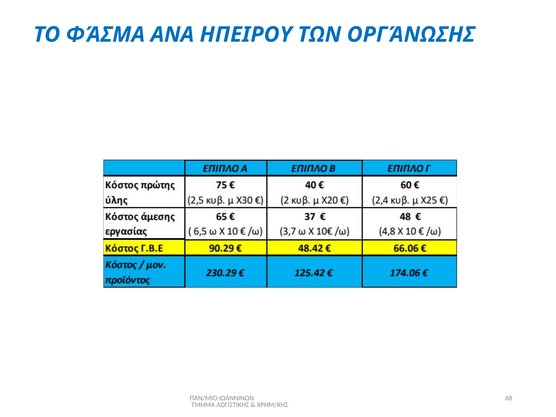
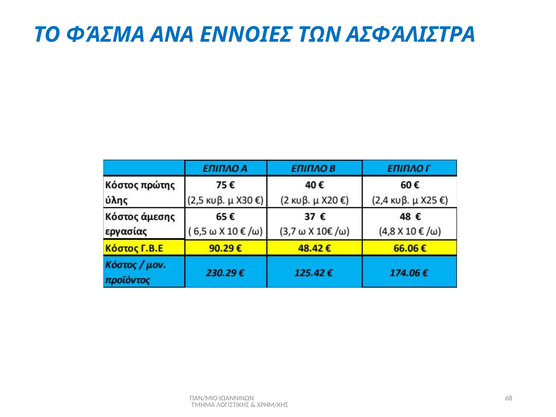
ΗΠΕΙΡΟΥ: ΗΠΕΙΡΟΥ -> ΕΝΝΟΙΕΣ (246, 35)
ΟΡΓΆΝΩΣΗΣ: ΟΡΓΆΝΩΣΗΣ -> ΑΣΦΆΛΙΣΤΡΑ (411, 35)
